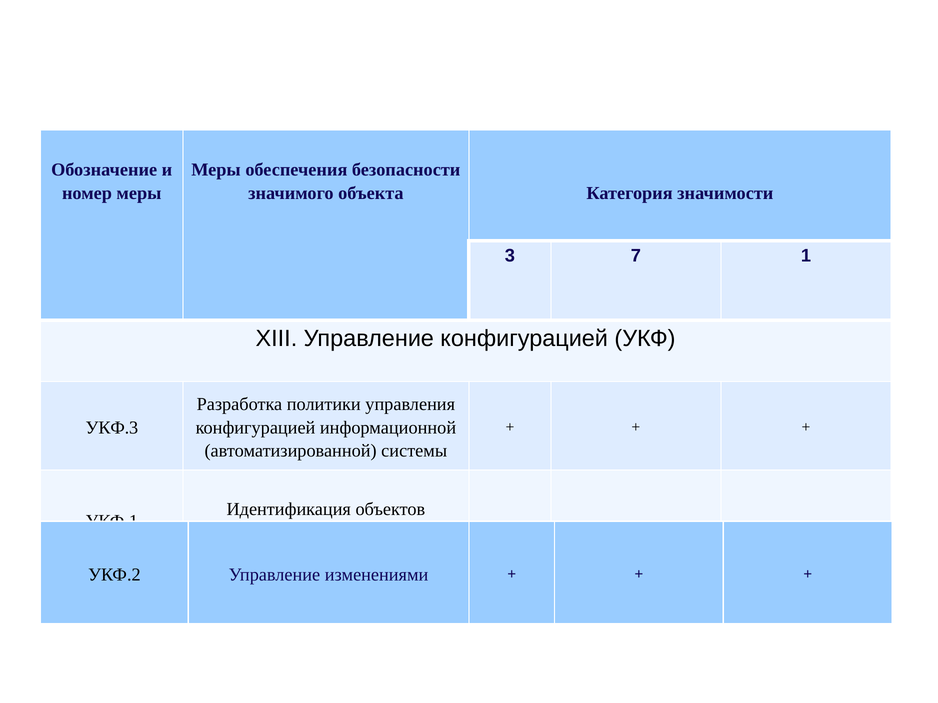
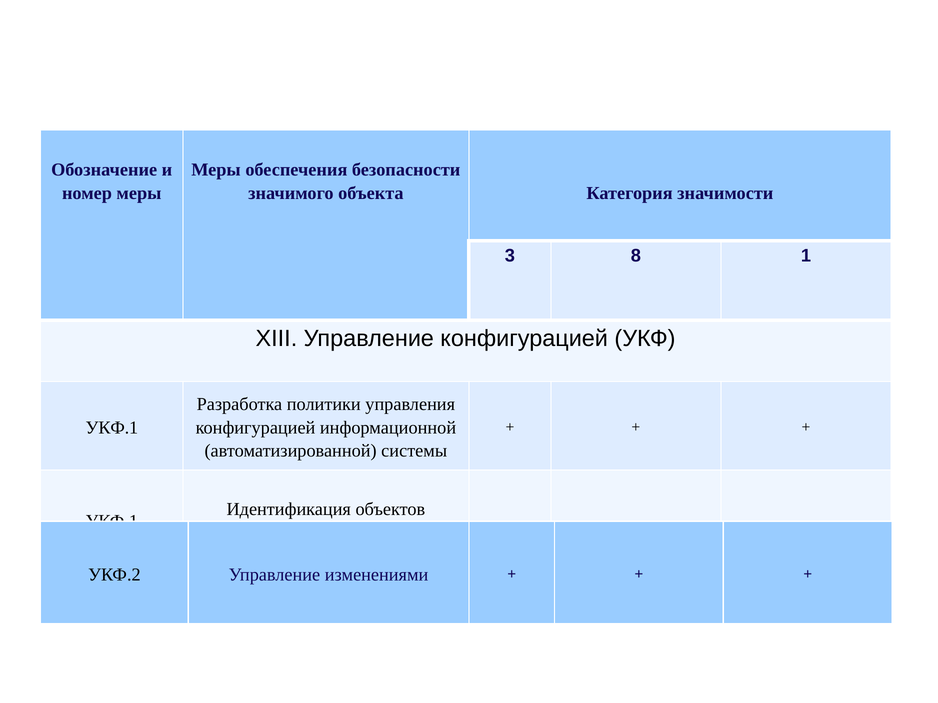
7: 7 -> 8 (636, 256)
УКФ.3: УКФ.3 -> УКФ.1 (112, 428)
